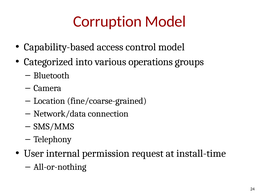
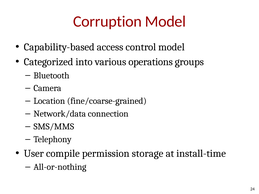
internal: internal -> compile (63, 154)
request: request -> storage (148, 154)
